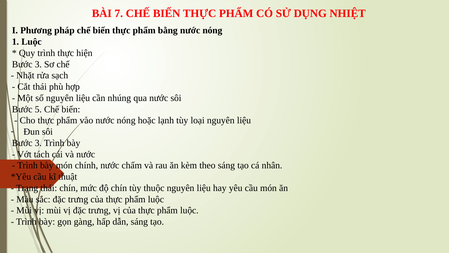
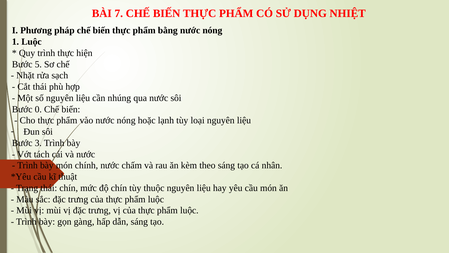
3: 3 -> 5 (38, 64)
5: 5 -> 0 (38, 109)
